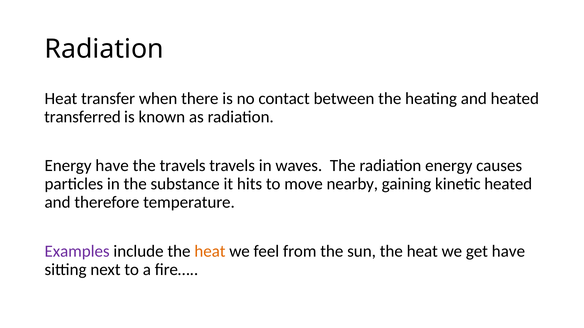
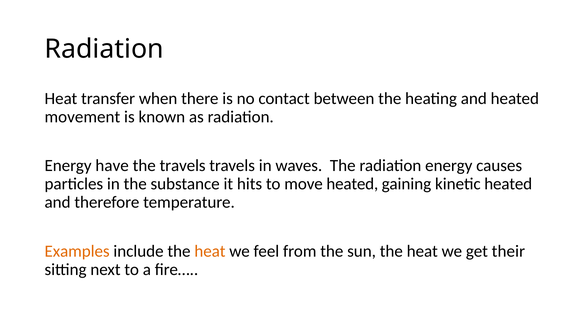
transferred: transferred -> movement (82, 117)
move nearby: nearby -> heated (352, 184)
Examples colour: purple -> orange (77, 252)
get have: have -> their (508, 252)
